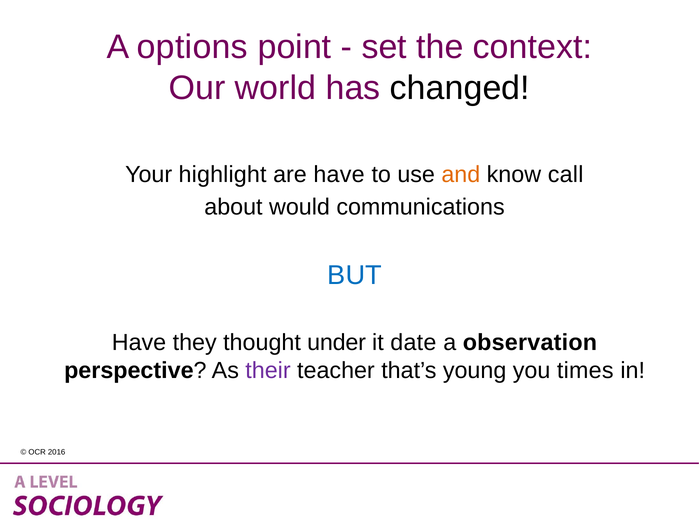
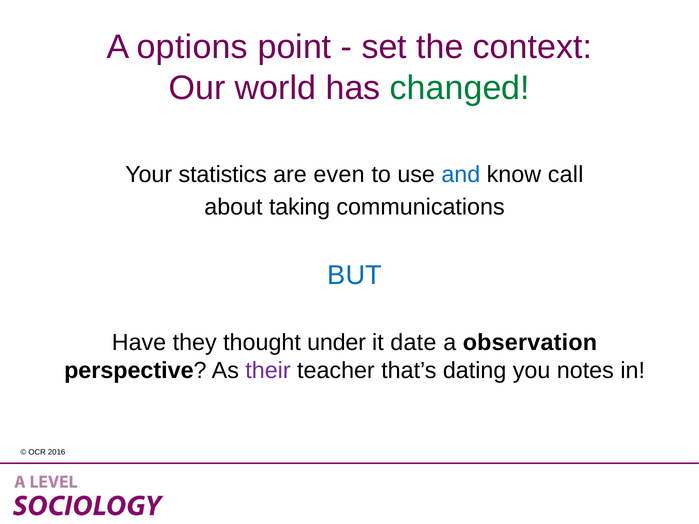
changed colour: black -> green (460, 88)
highlight: highlight -> statistics (223, 174)
are have: have -> even (339, 174)
and colour: orange -> blue (461, 174)
would: would -> taking (300, 207)
young: young -> dating (475, 371)
times: times -> notes (585, 371)
